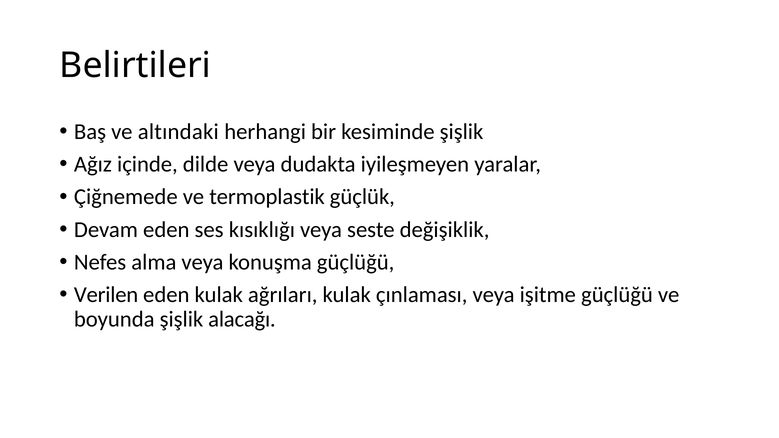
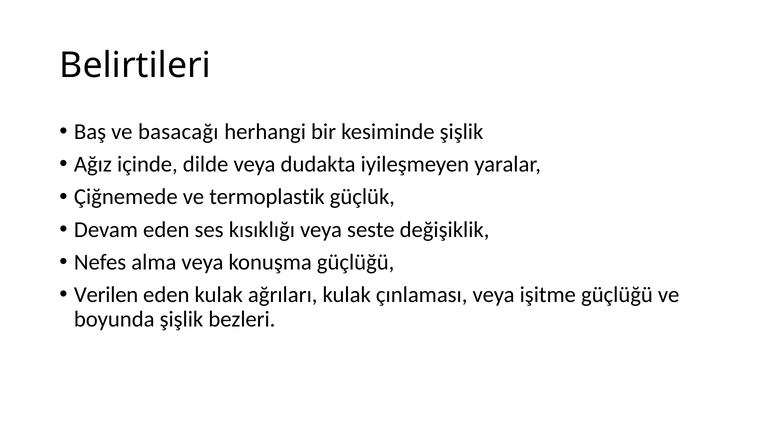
altındaki: altındaki -> basacağı (178, 132)
alacağı: alacağı -> bezleri (242, 320)
